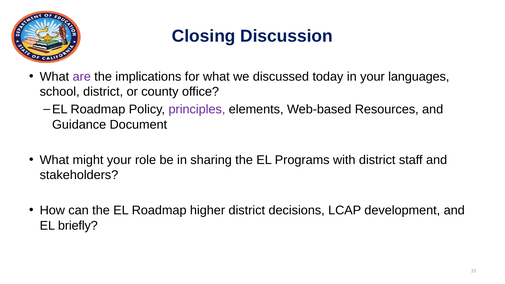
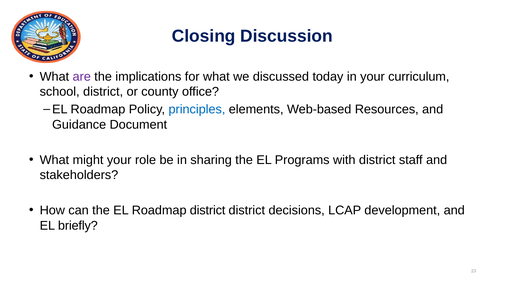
languages: languages -> curriculum (419, 77)
principles colour: purple -> blue (197, 109)
Roadmap higher: higher -> district (208, 210)
